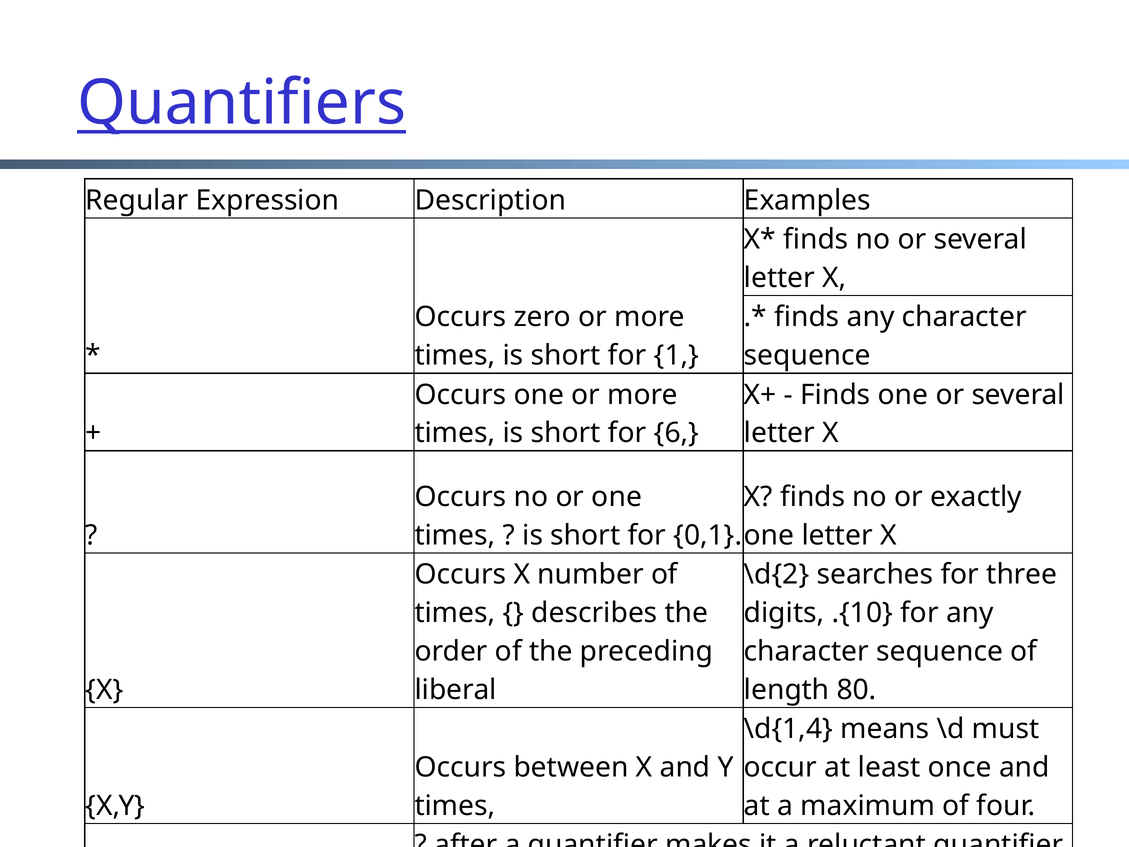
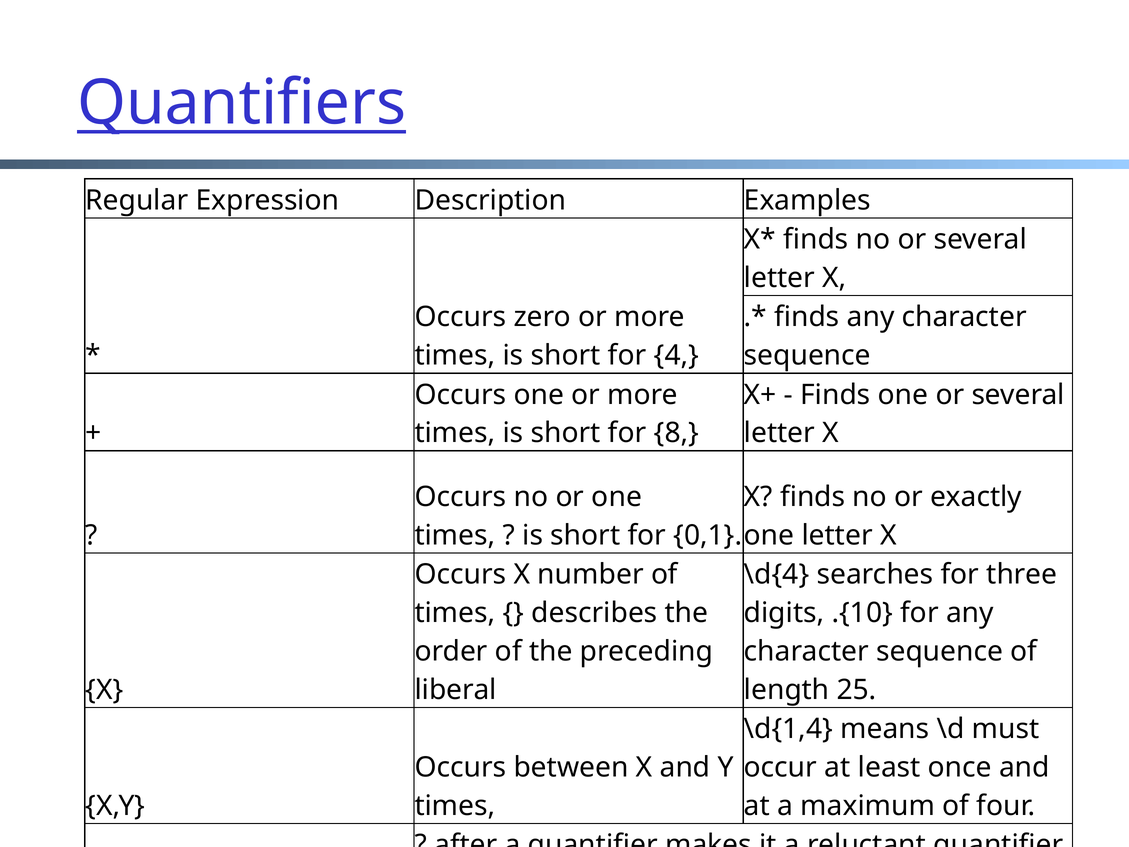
1: 1 -> 4 (676, 355)
6: 6 -> 8 (676, 433)
\d{2: \d{2 -> \d{4 (777, 574)
80: 80 -> 25 (857, 690)
